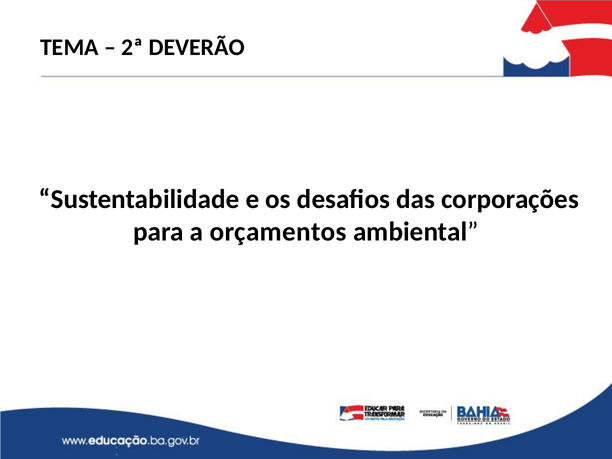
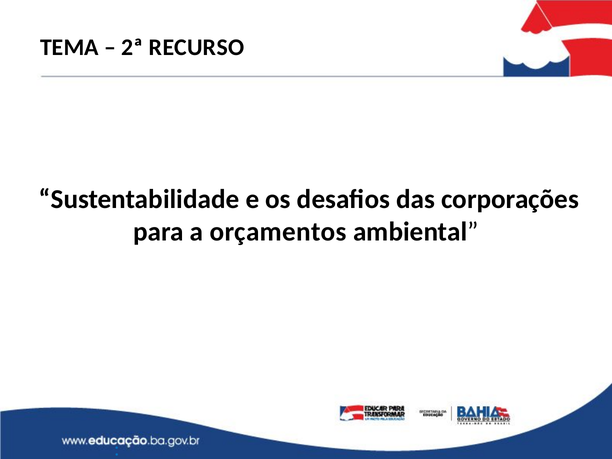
DEVERÃO: DEVERÃO -> RECURSO (196, 47)
